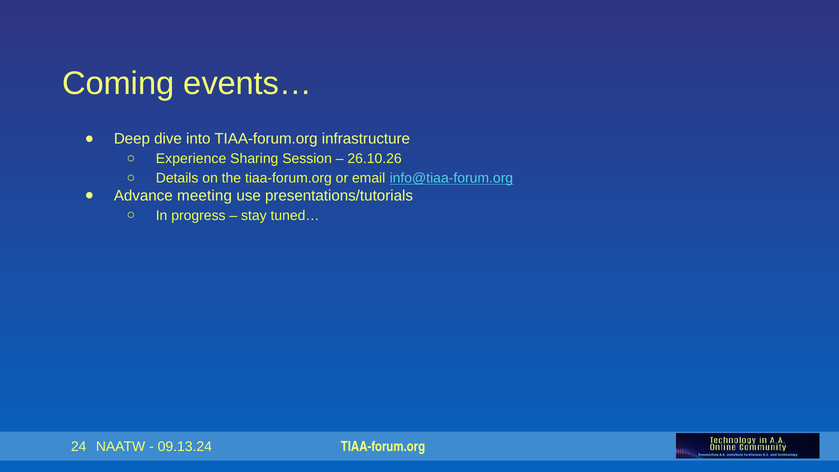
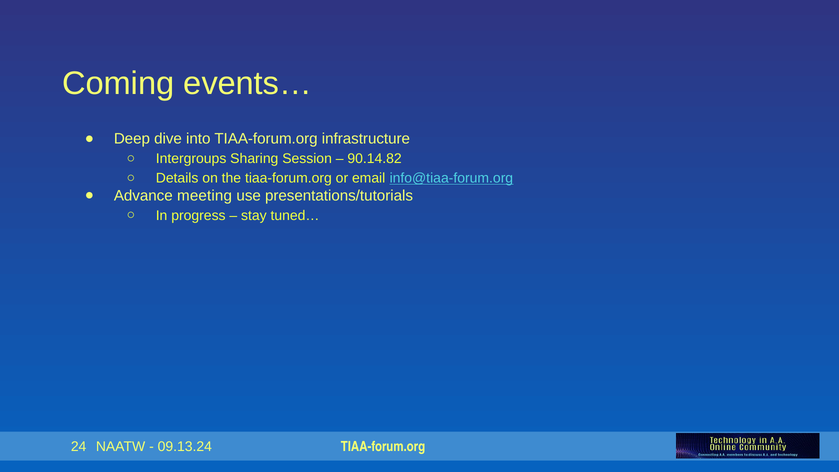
Experience: Experience -> Intergroups (191, 159)
26.10.26: 26.10.26 -> 90.14.82 (375, 159)
